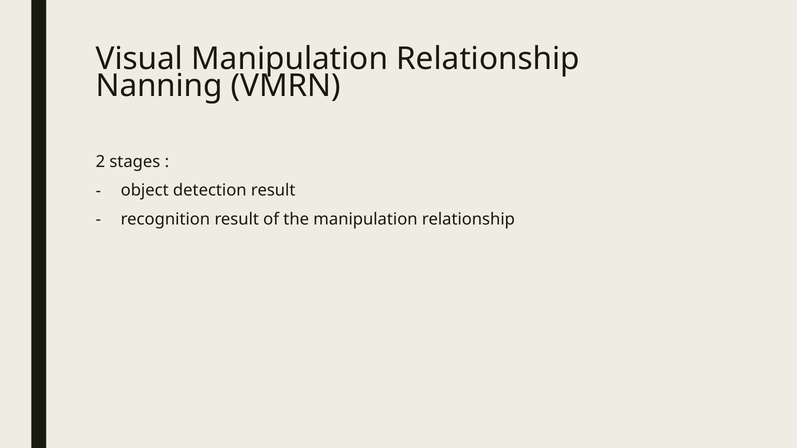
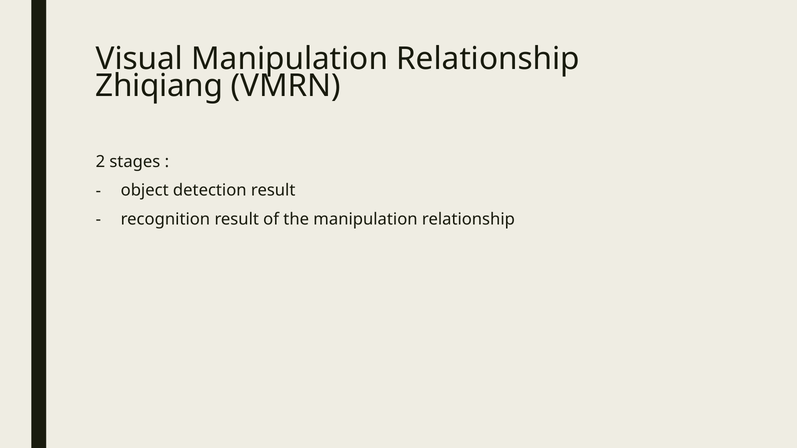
Nanning: Nanning -> Zhiqiang (159, 86)
